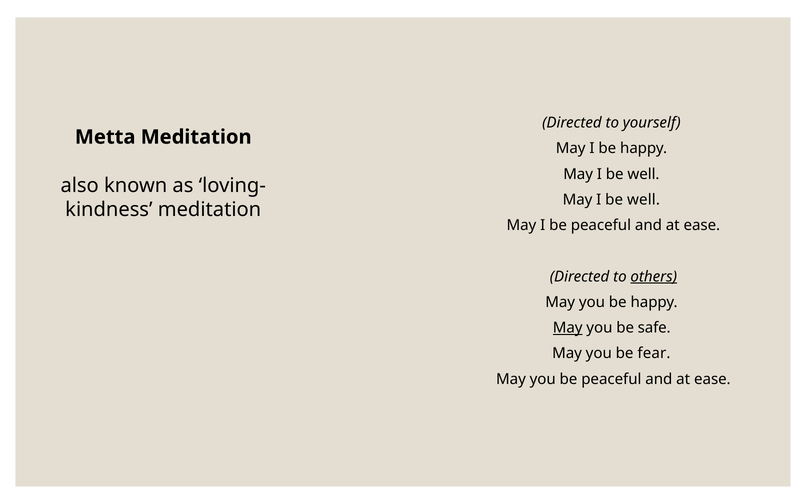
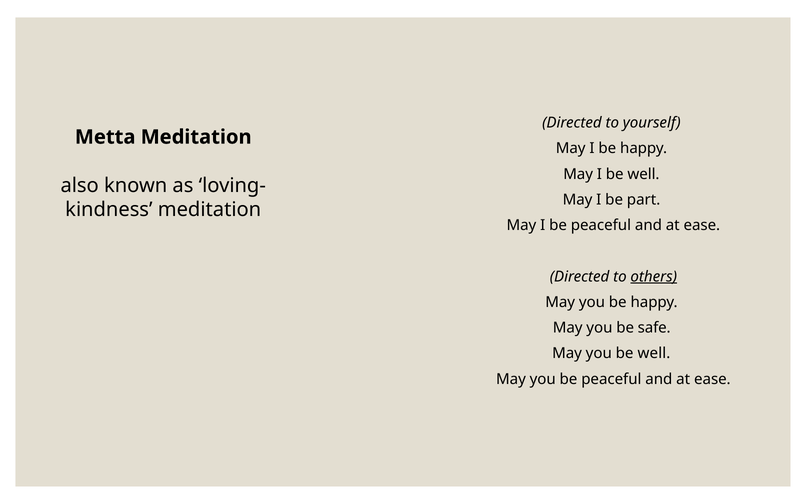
well: well -> part (644, 200)
May underline: present -> none (568, 328)
you be fear: fear -> well (654, 353)
